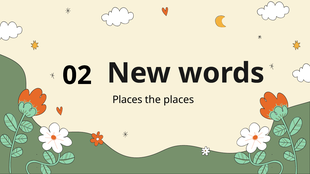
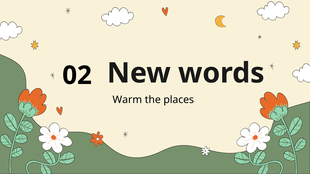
Places: Places -> Warm (127, 100)
